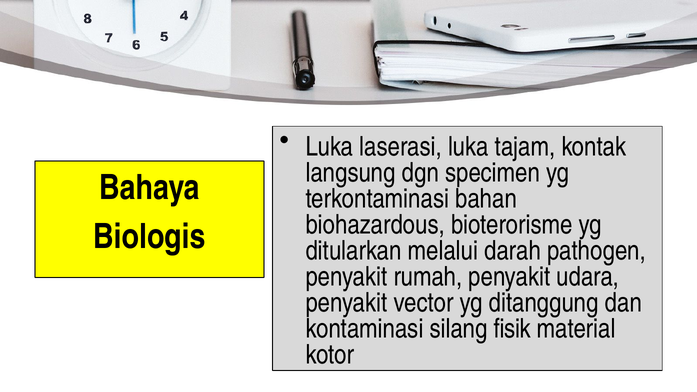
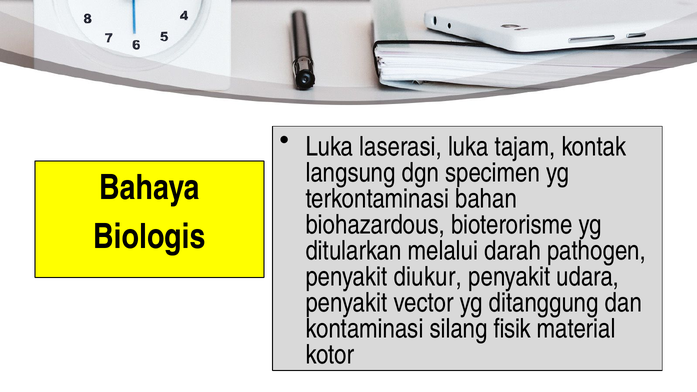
rumah: rumah -> diukur (428, 277)
